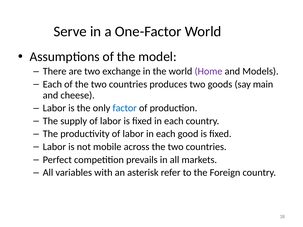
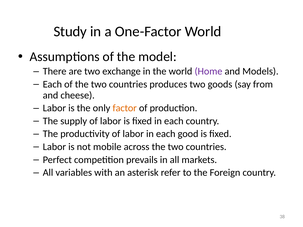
Serve: Serve -> Study (70, 32)
main: main -> from (263, 84)
factor colour: blue -> orange (125, 108)
